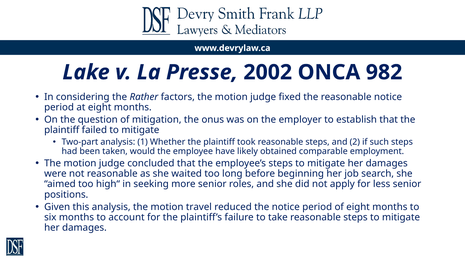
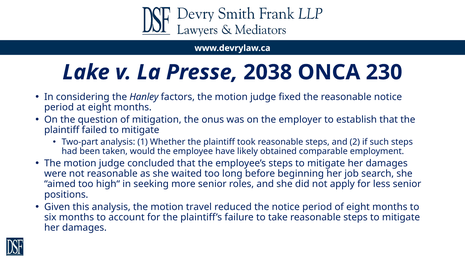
2002: 2002 -> 2038 (268, 72)
982: 982 -> 230 (384, 72)
Rather: Rather -> Hanley (144, 97)
